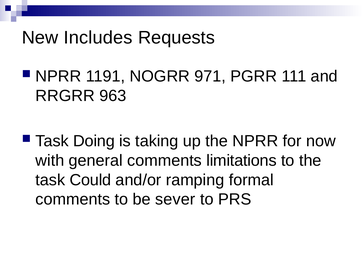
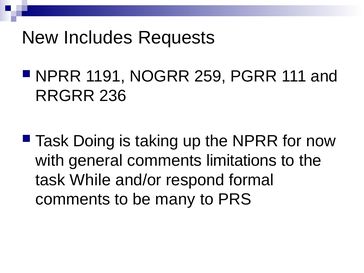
971: 971 -> 259 (210, 76)
963: 963 -> 236 (113, 96)
Could: Could -> While (90, 180)
ramping: ramping -> respond (195, 180)
sever: sever -> many (175, 199)
